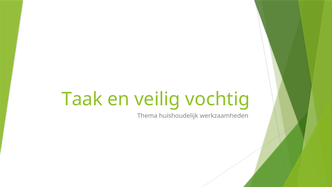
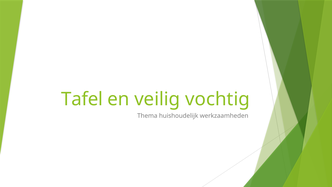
Taak: Taak -> Tafel (82, 99)
